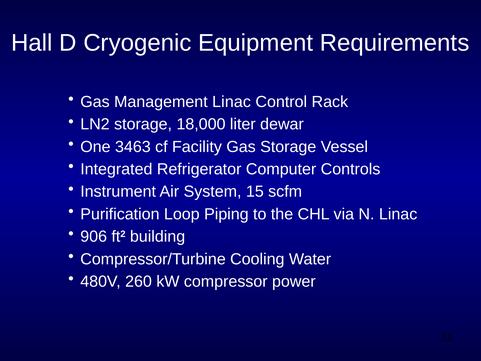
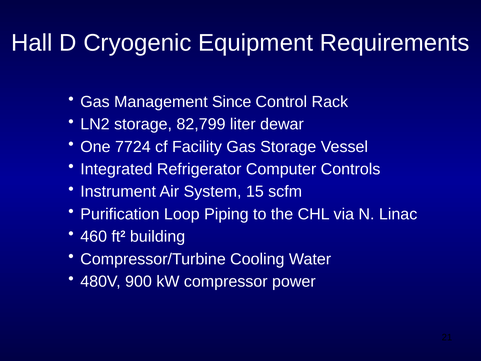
Management Linac: Linac -> Since (232, 102)
18,000: 18,000 -> 82,799 (201, 124)
3463: 3463 -> 7724 (133, 147)
906: 906 -> 460 (94, 236)
260: 260 -> 900 (138, 281)
